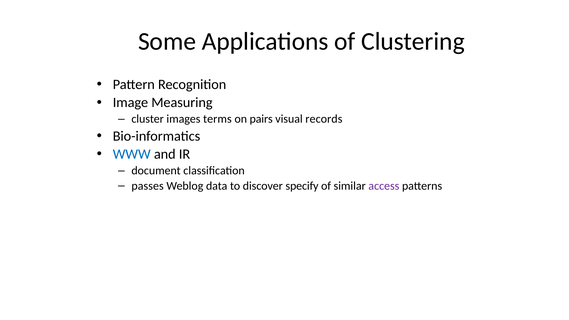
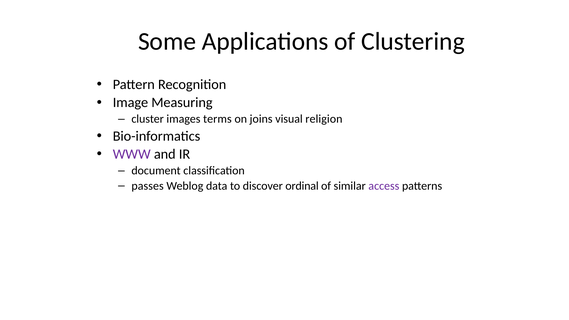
pairs: pairs -> joins (261, 119)
records: records -> religion (324, 119)
WWW colour: blue -> purple (132, 154)
specify: specify -> ordinal (302, 186)
